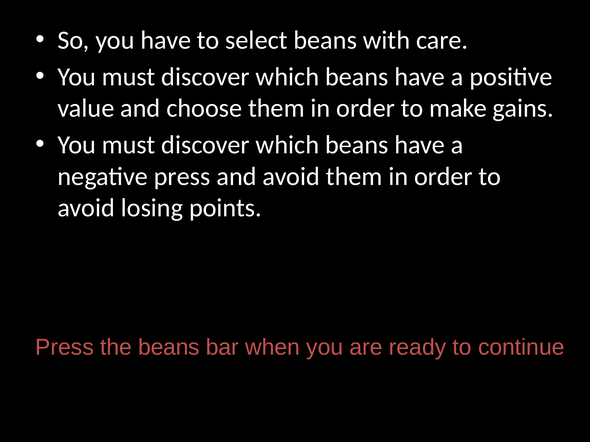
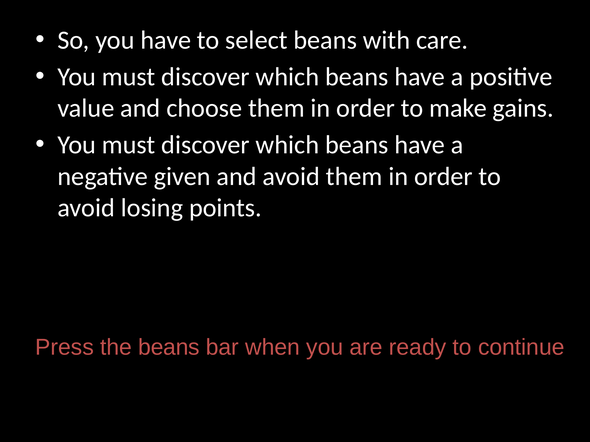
negative press: press -> given (182, 177)
